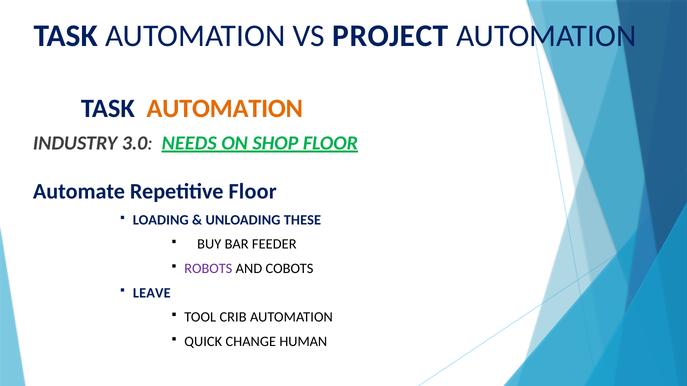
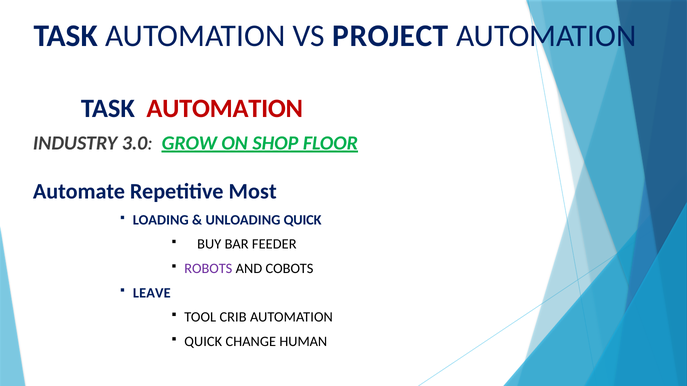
AUTOMATION colour: orange -> red (225, 109)
NEEDS: NEEDS -> GROW (189, 143)
Repetitive Floor: Floor -> Most (253, 192)
UNLOADING THESE: THESE -> QUICK (303, 220)
